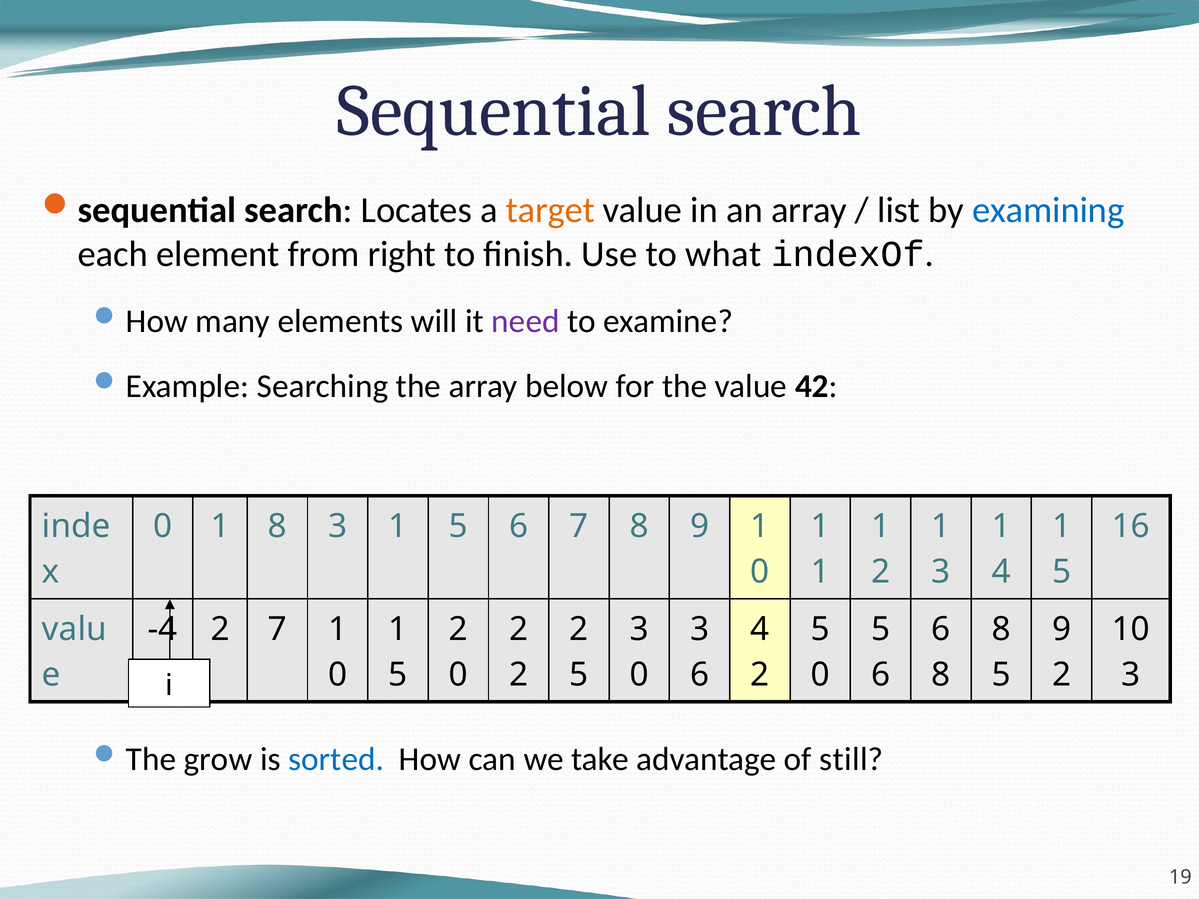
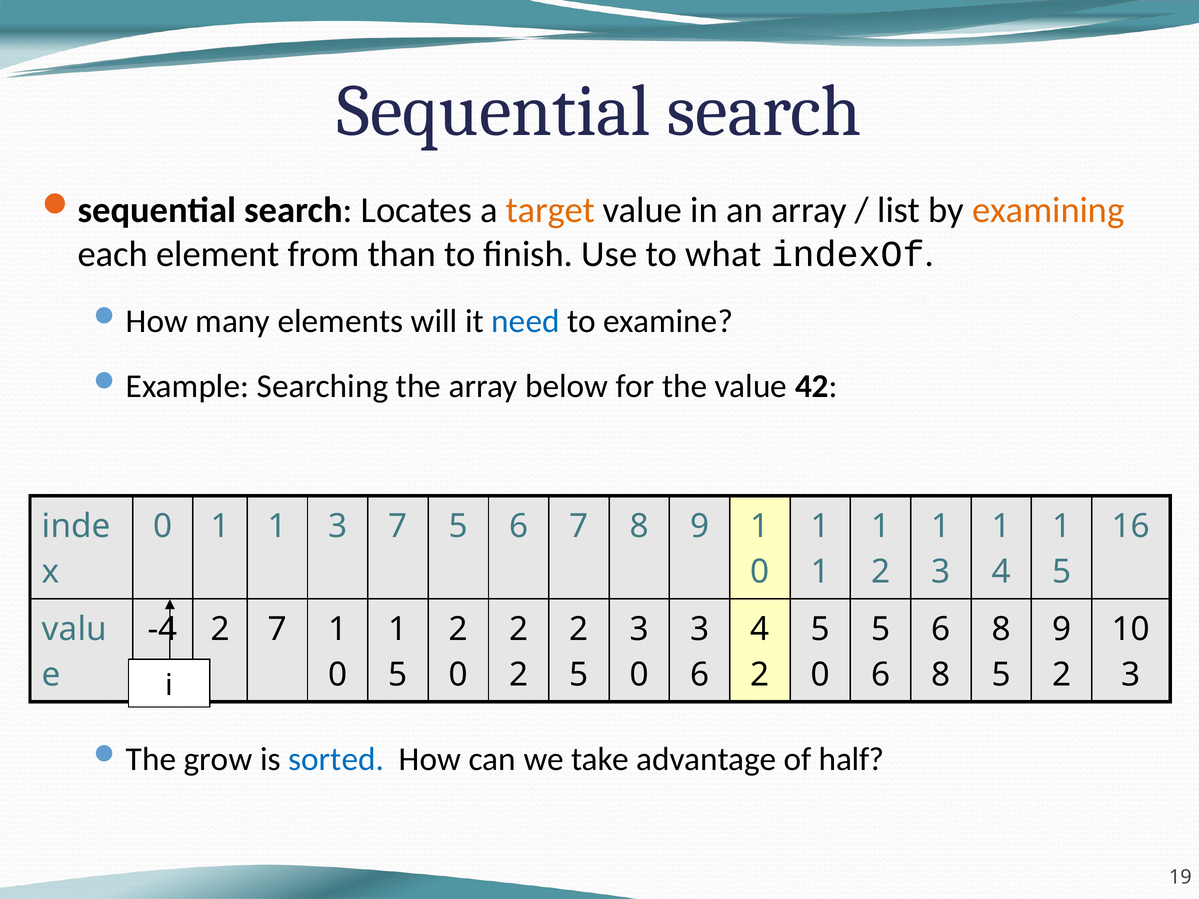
examining colour: blue -> orange (1048, 210)
right: right -> than (402, 254)
need colour: purple -> blue (526, 321)
8: 8 -> 1 (277, 527)
1: 1 -> 7 (398, 527)
still: still -> half (852, 760)
